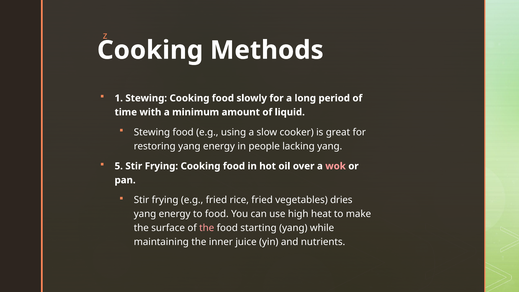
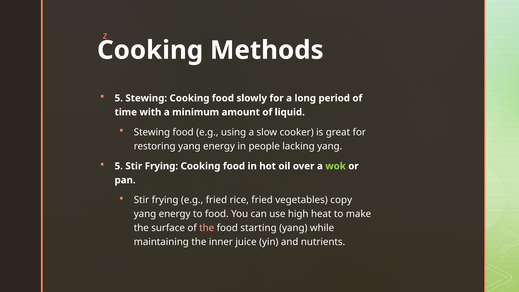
1: 1 -> 5 (119, 98)
wok colour: pink -> light green (336, 166)
dries: dries -> copy (341, 200)
